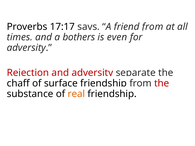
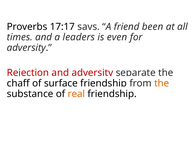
from: from -> been (153, 27)
bothers: bothers -> leaders (79, 37)
the colour: red -> orange (162, 83)
